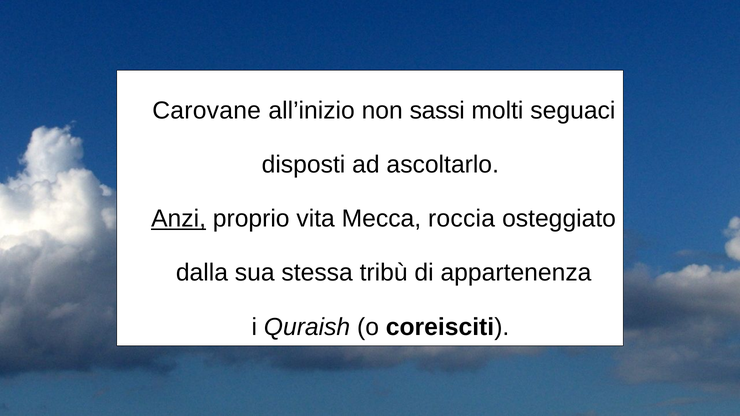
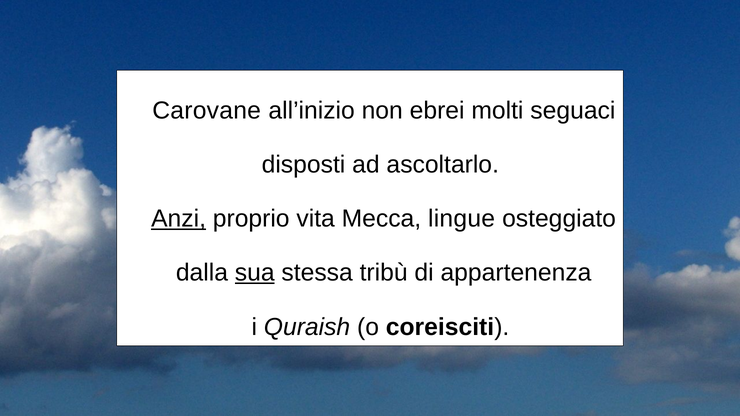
sassi: sassi -> ebrei (437, 110)
roccia: roccia -> lingue (462, 219)
sua underline: none -> present (255, 273)
